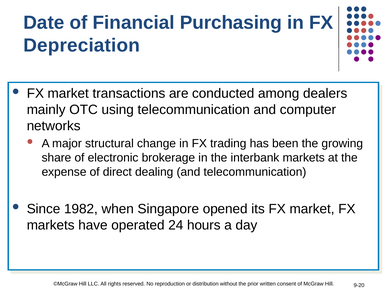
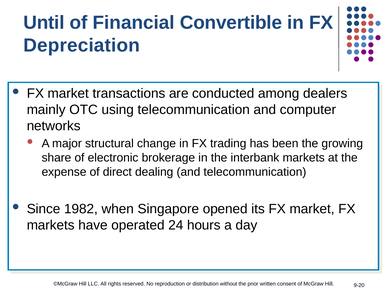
Date: Date -> Until (44, 23)
Purchasing: Purchasing -> Convertible (231, 23)
